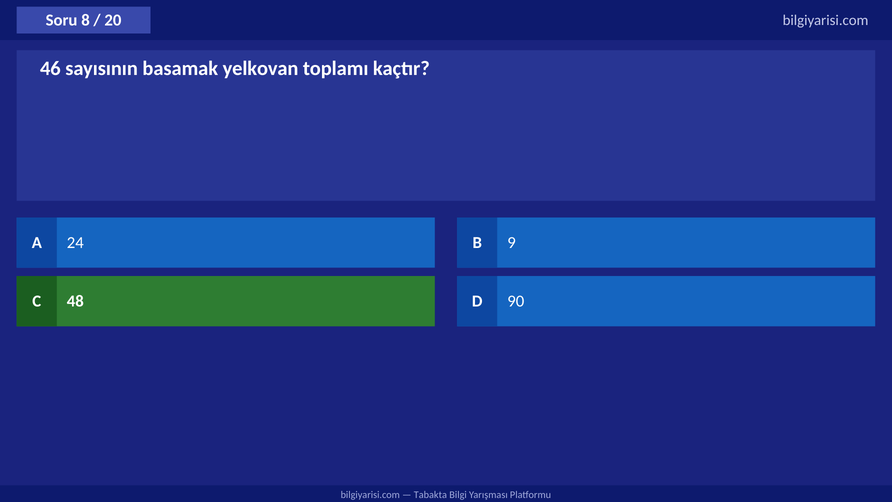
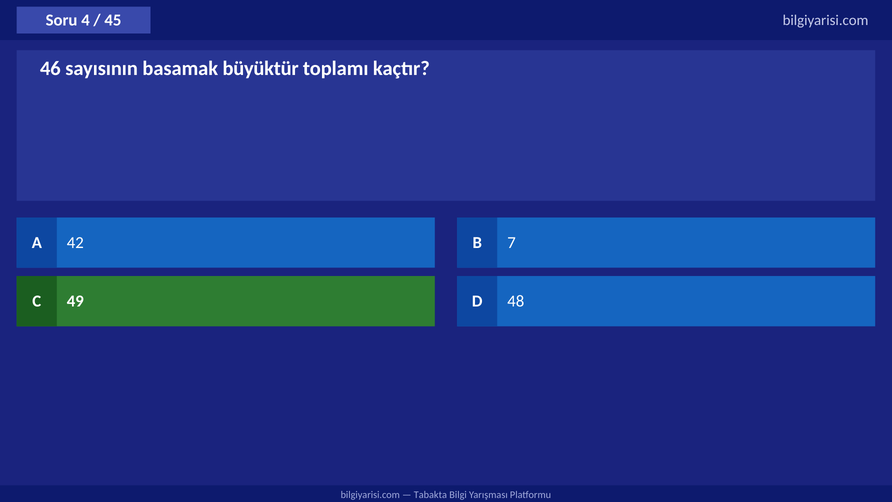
8: 8 -> 4 (85, 20)
20: 20 -> 45 (113, 20)
yelkovan: yelkovan -> büyüktür (261, 69)
24: 24 -> 42 (75, 243)
9: 9 -> 7 (512, 243)
48: 48 -> 49 (75, 301)
90: 90 -> 48 (516, 301)
